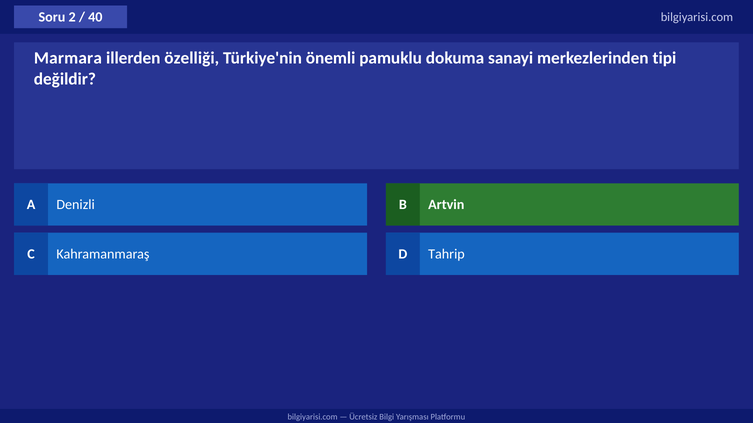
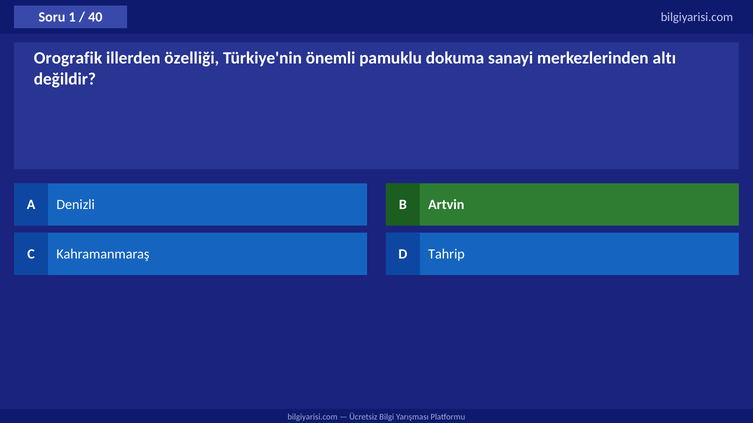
2: 2 -> 1 (72, 17)
Marmara: Marmara -> Orografik (68, 58)
tipi: tipi -> altı (664, 58)
